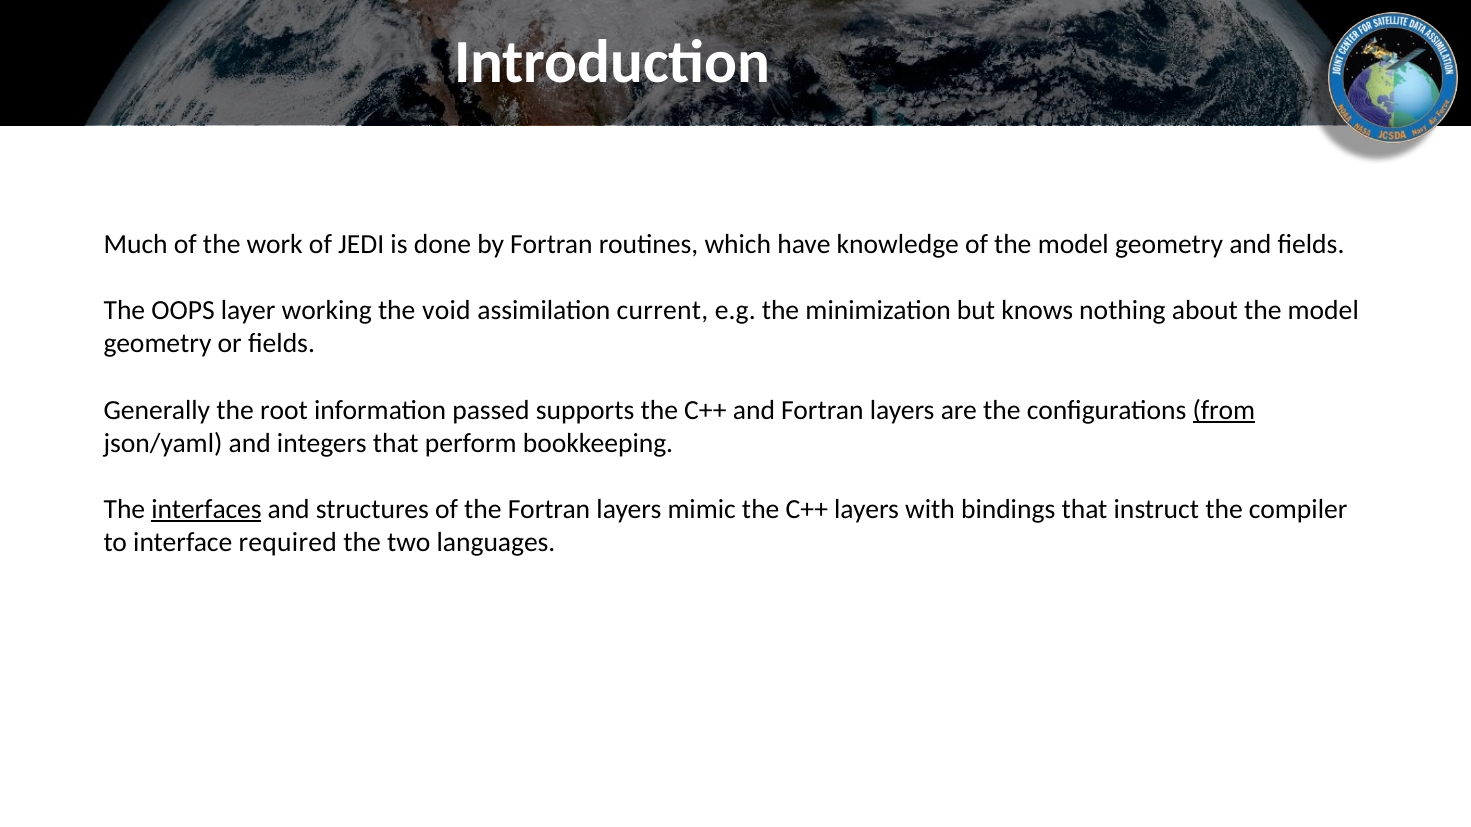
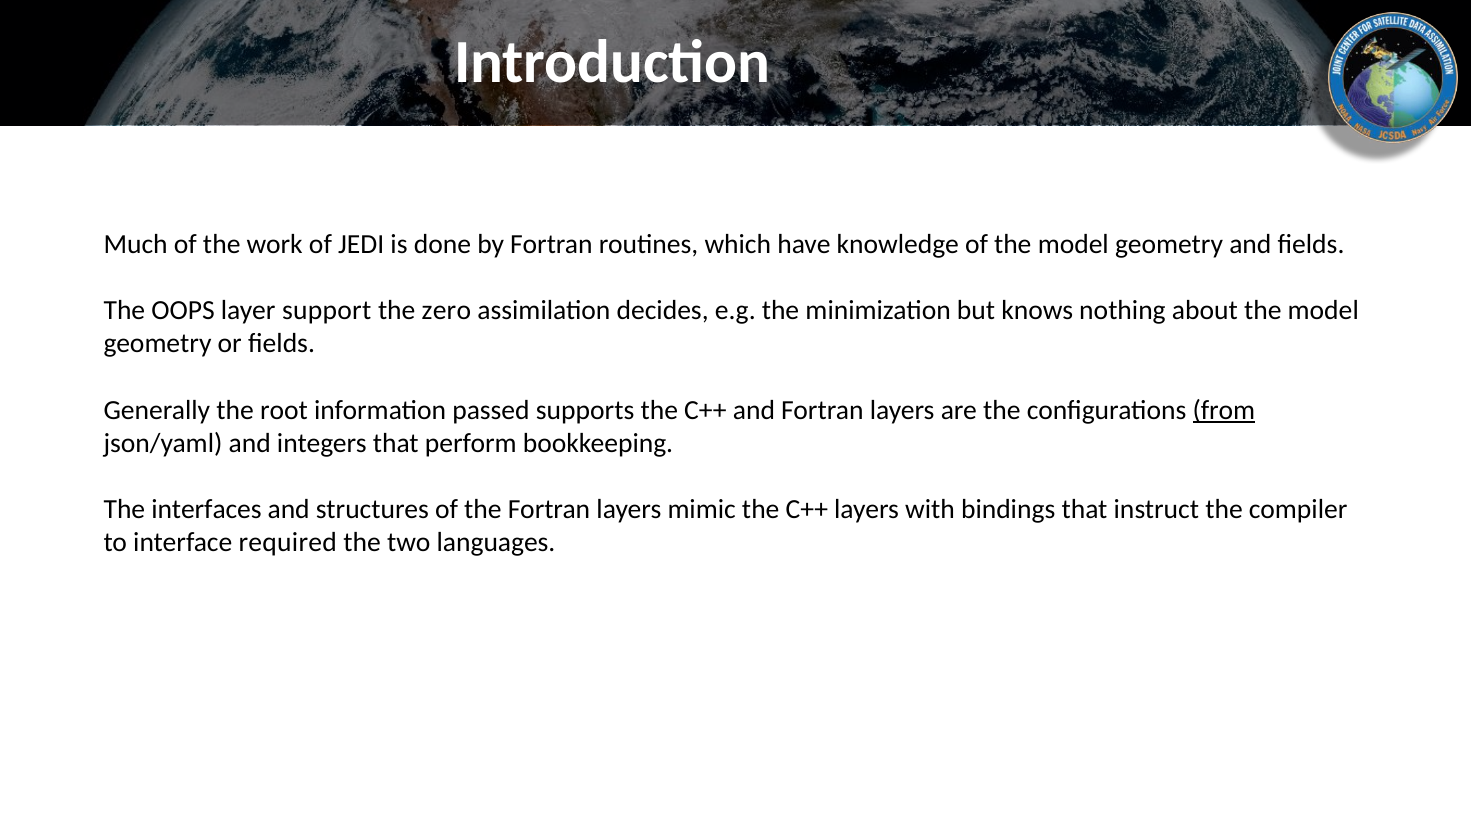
working: working -> support (327, 311)
void: void -> zero (446, 311)
current: current -> decides (663, 311)
interfaces underline: present -> none (206, 510)
